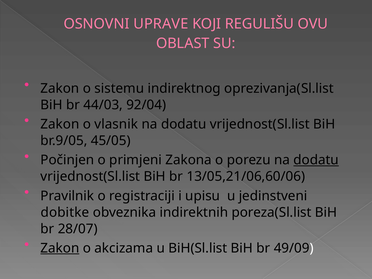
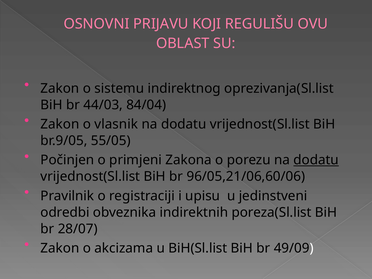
UPRAVE: UPRAVE -> PRIJAVU (161, 24)
92/04: 92/04 -> 84/04 (146, 105)
45/05: 45/05 -> 55/05 (111, 141)
13/05,21/06,60/06: 13/05,21/06,60/06 -> 96/05,21/06,60/06 (246, 177)
dobitke: dobitke -> odredbi (65, 212)
Zakon underline: present -> none (60, 248)
